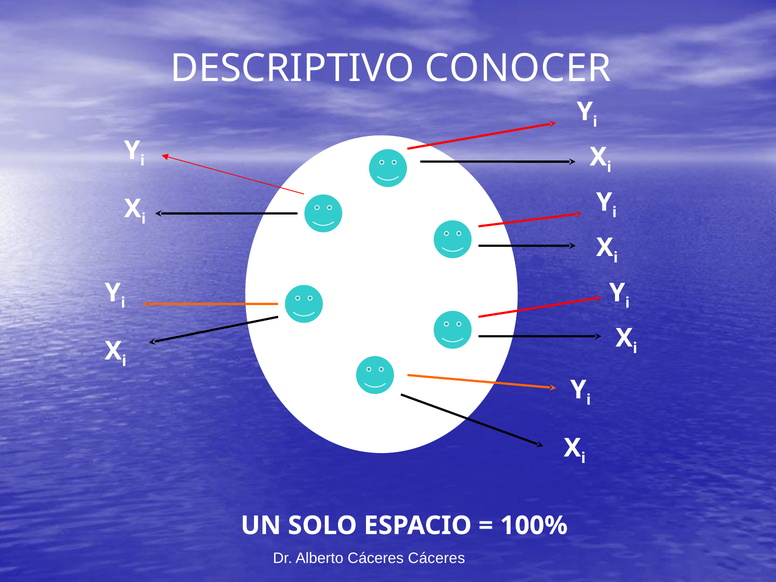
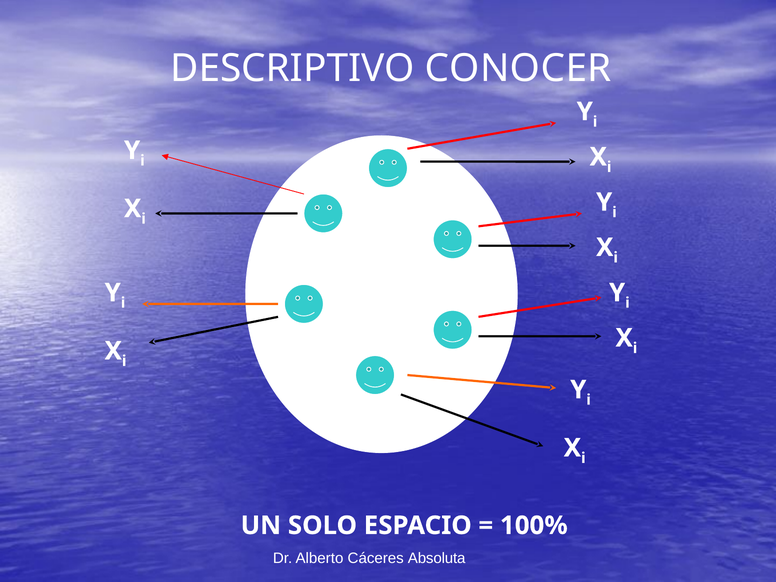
Cáceres Cáceres: Cáceres -> Absoluta (437, 559)
